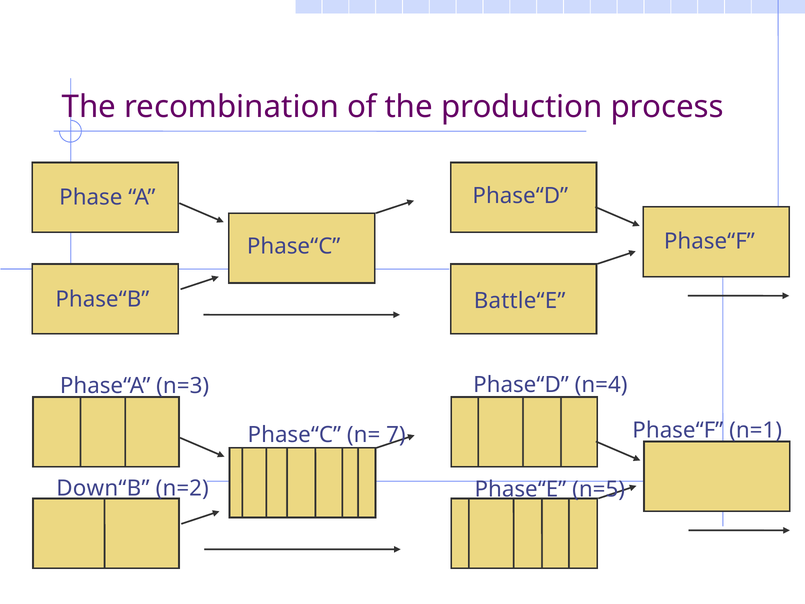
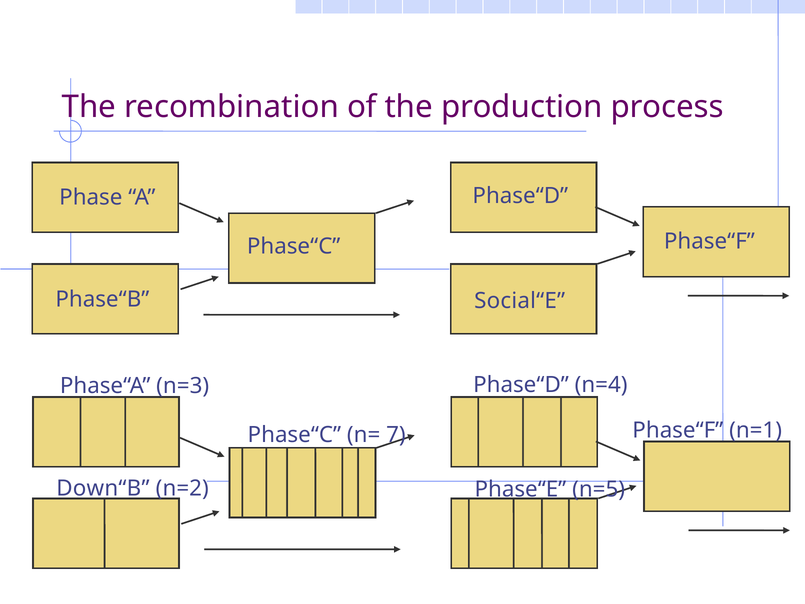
Battle“E: Battle“E -> Social“E (520, 301)
